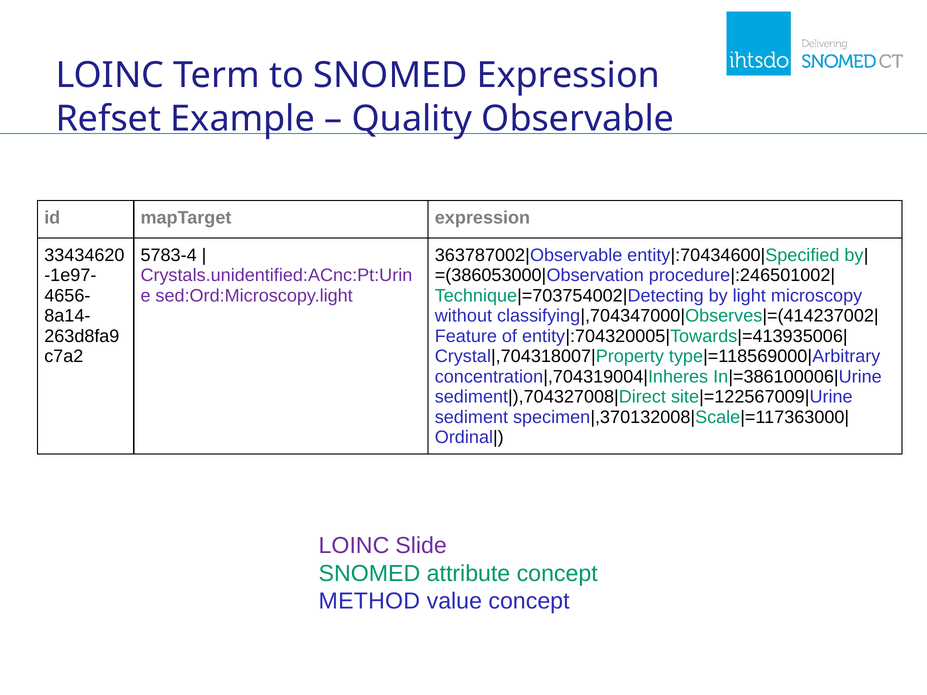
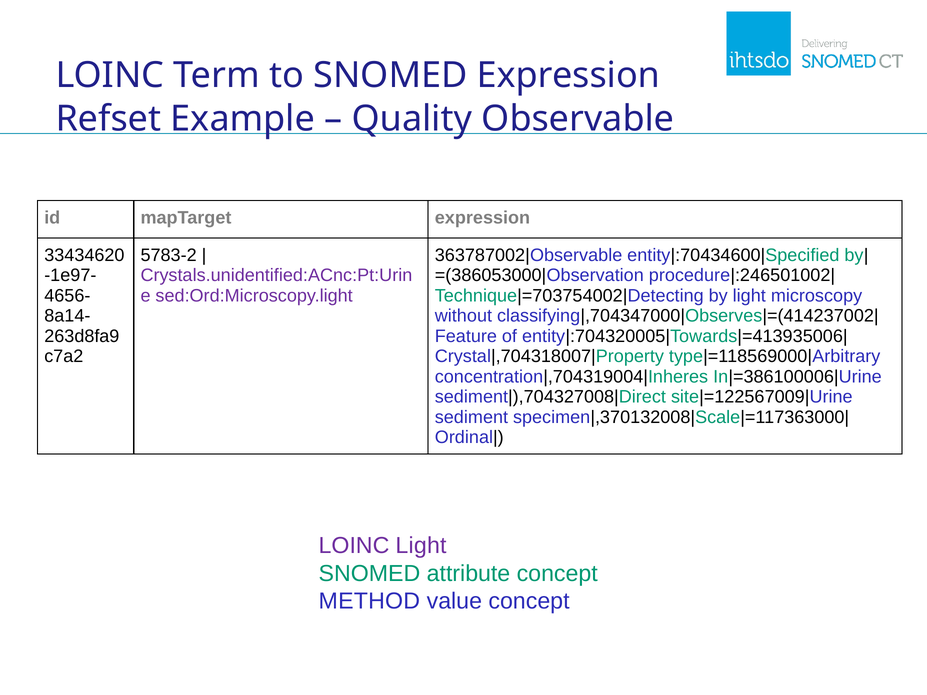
5783-4: 5783-4 -> 5783-2 (169, 255)
LOINC Slide: Slide -> Light (421, 546)
